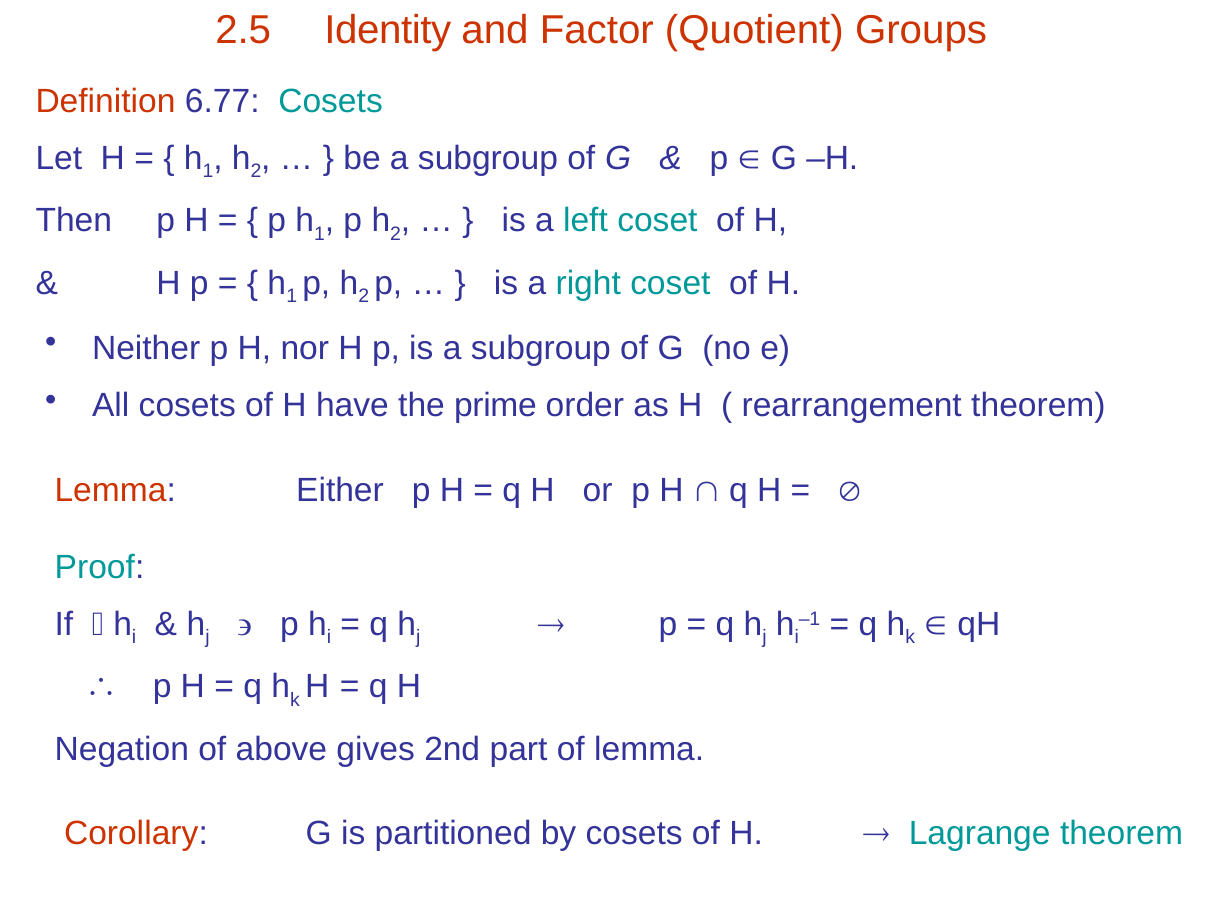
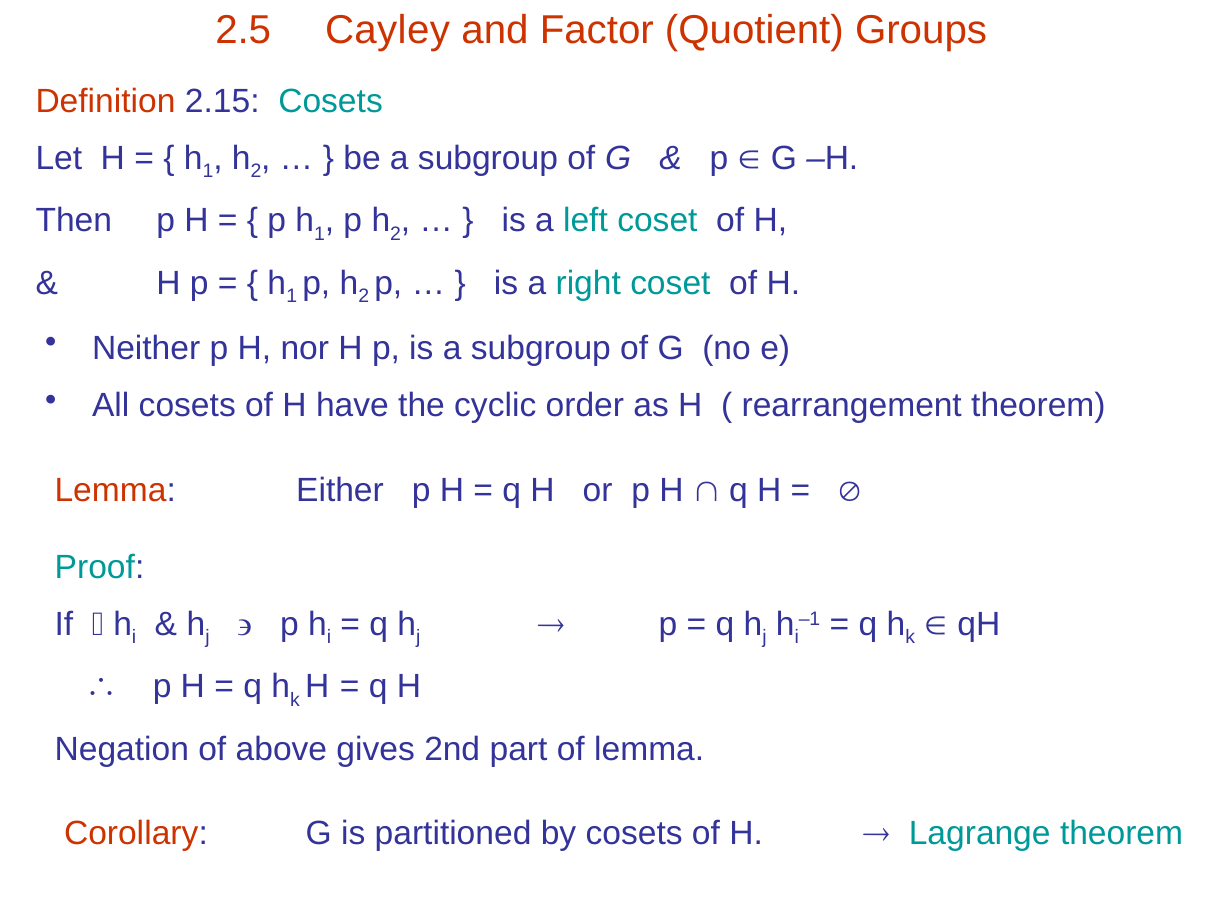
Identity: Identity -> Cayley (387, 30)
6.77: 6.77 -> 2.15 (222, 101)
prime: prime -> cyclic (495, 405)
